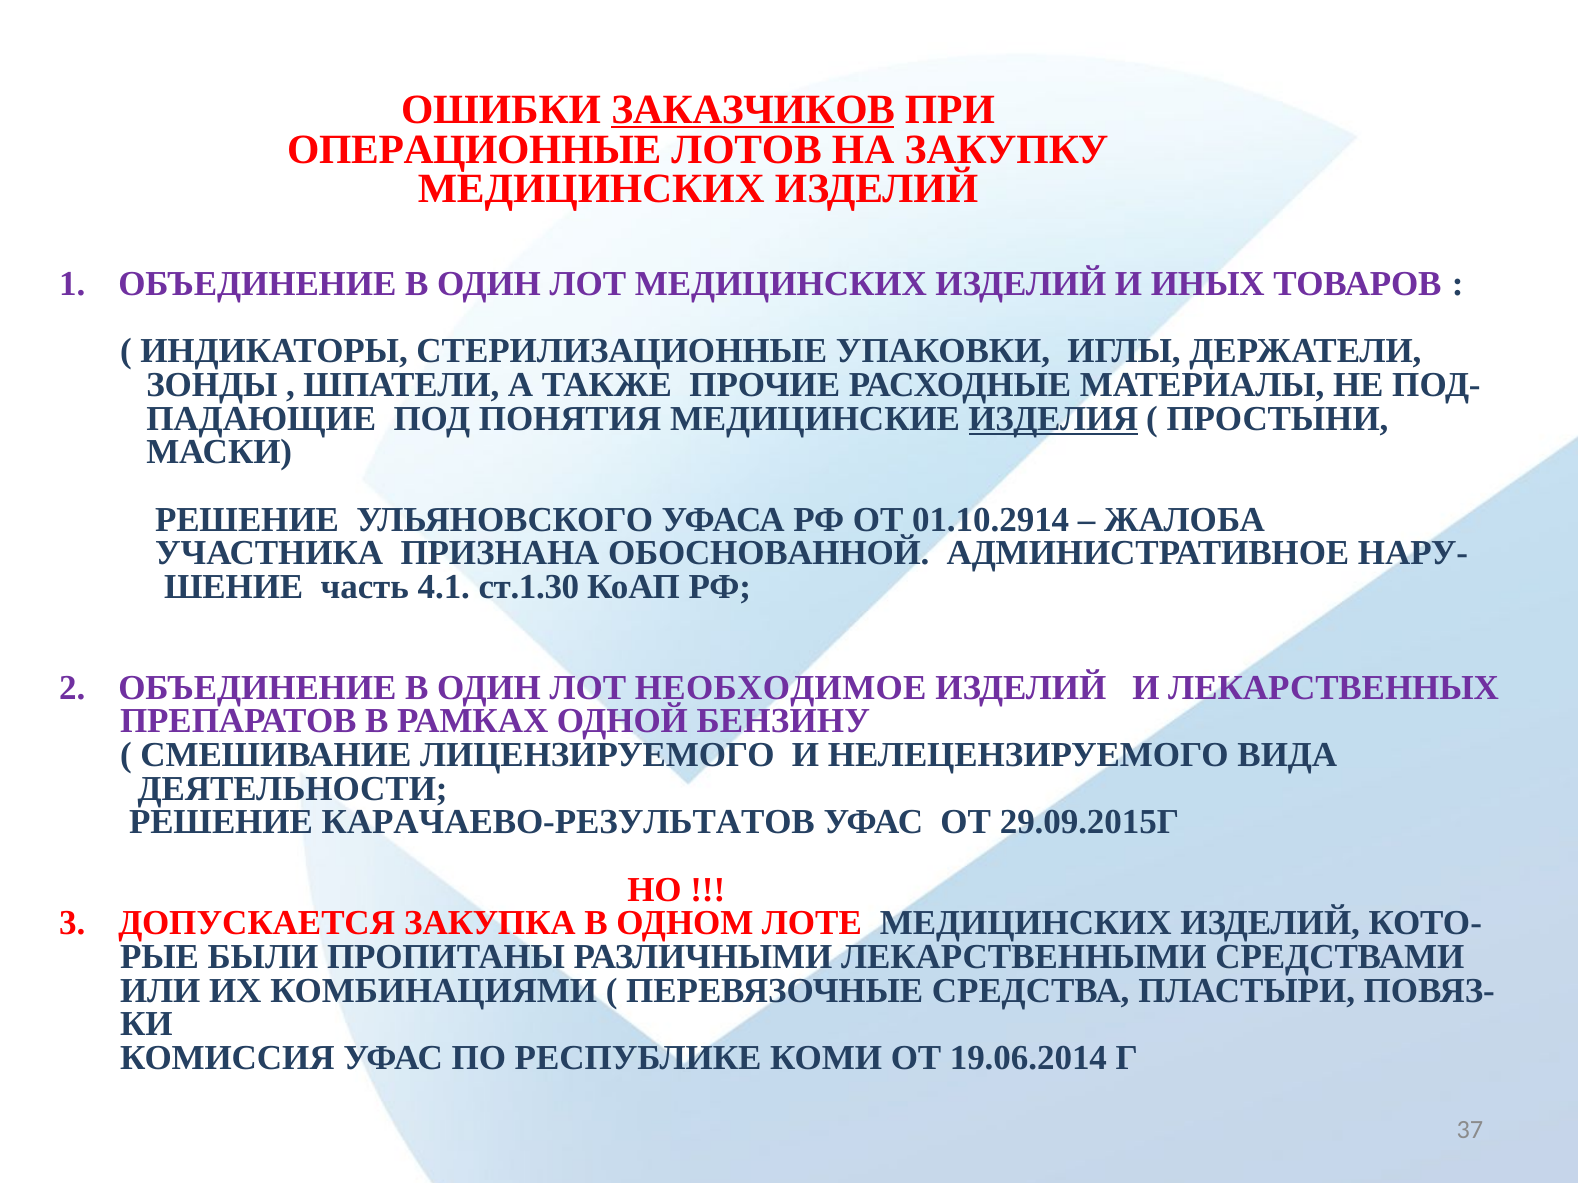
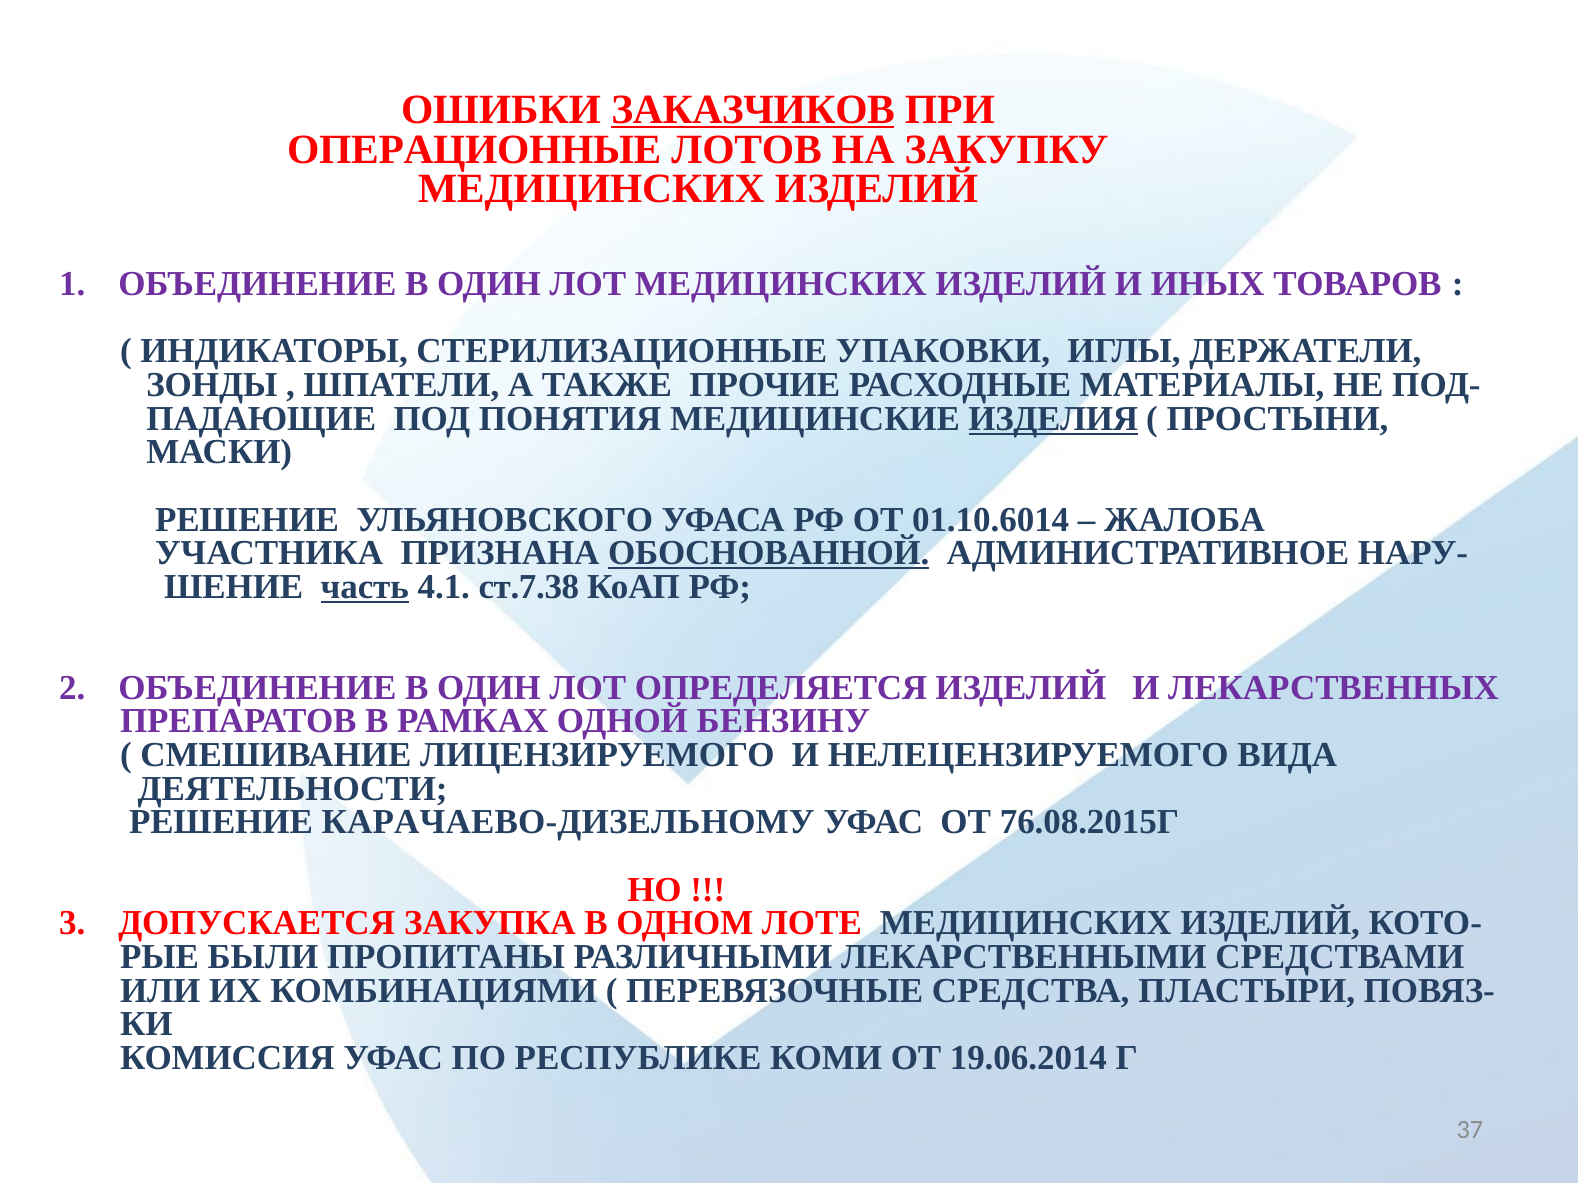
01.10.2914: 01.10.2914 -> 01.10.6014 (991, 520)
ОБОСНОВАННОЙ underline: none -> present (769, 553)
часть underline: none -> present (365, 587)
ст.1.30: ст.1.30 -> ст.7.38 (529, 587)
НЕОБХОДИМОЕ: НЕОБХОДИМОЕ -> ОПРЕДЕЛЯЕТСЯ (781, 688)
КАРАЧАЕВО-РЕЗУЛЬТАТОВ: КАРАЧАЕВО-РЕЗУЛЬТАТОВ -> КАРАЧАЕВО-ДИЗЕЛЬНОМУ (568, 823)
29.09.2015Г: 29.09.2015Г -> 76.08.2015Г (1089, 823)
